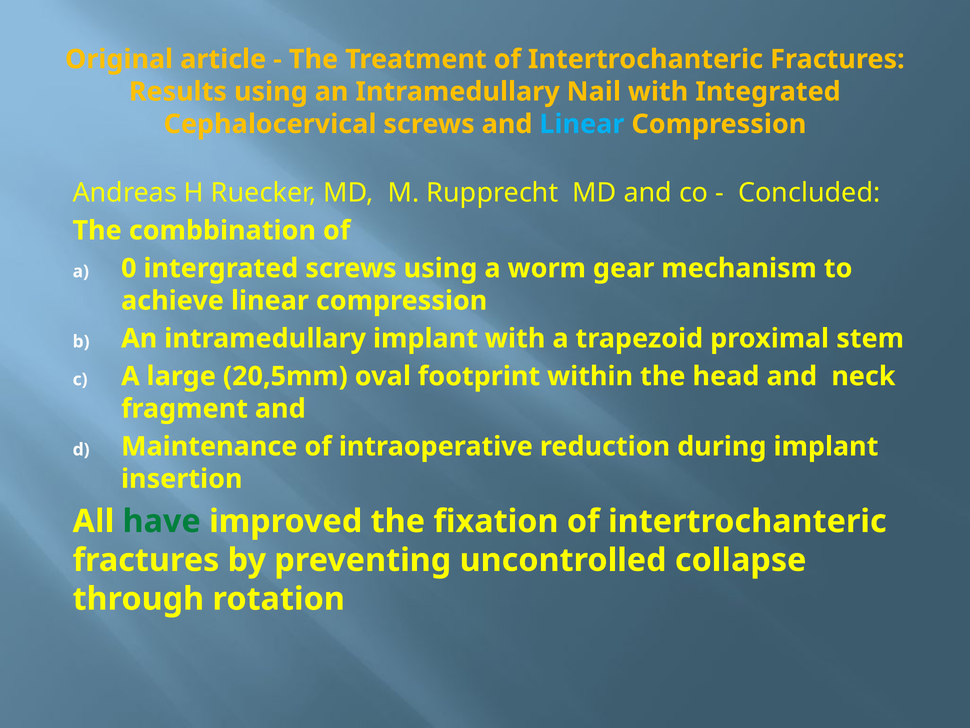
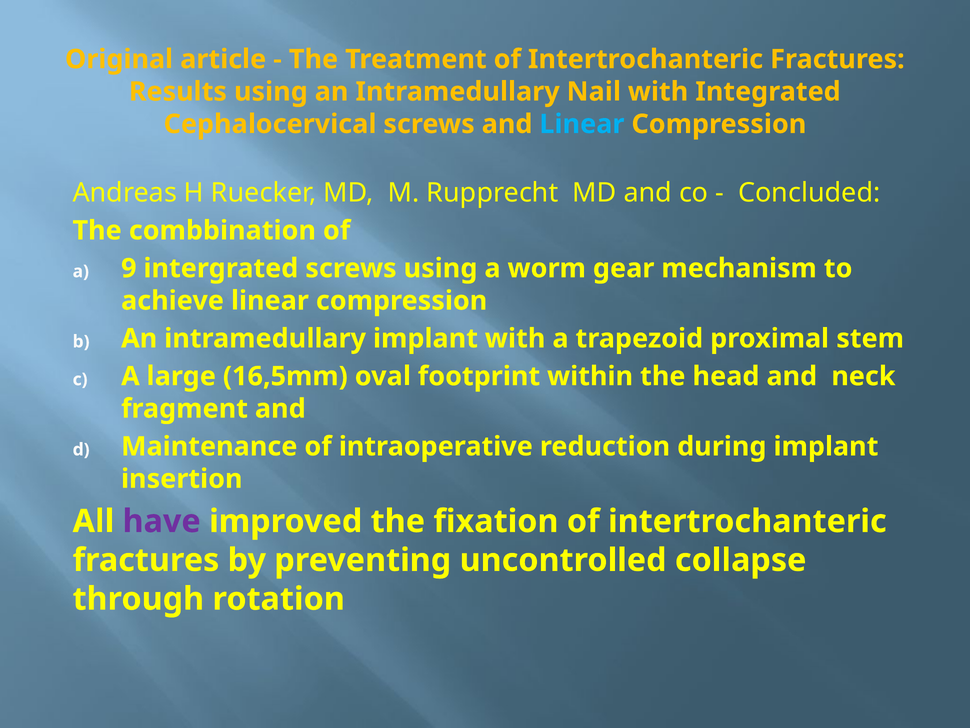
0: 0 -> 9 (129, 268)
20,5mm: 20,5mm -> 16,5mm (285, 376)
have colour: green -> purple (162, 521)
